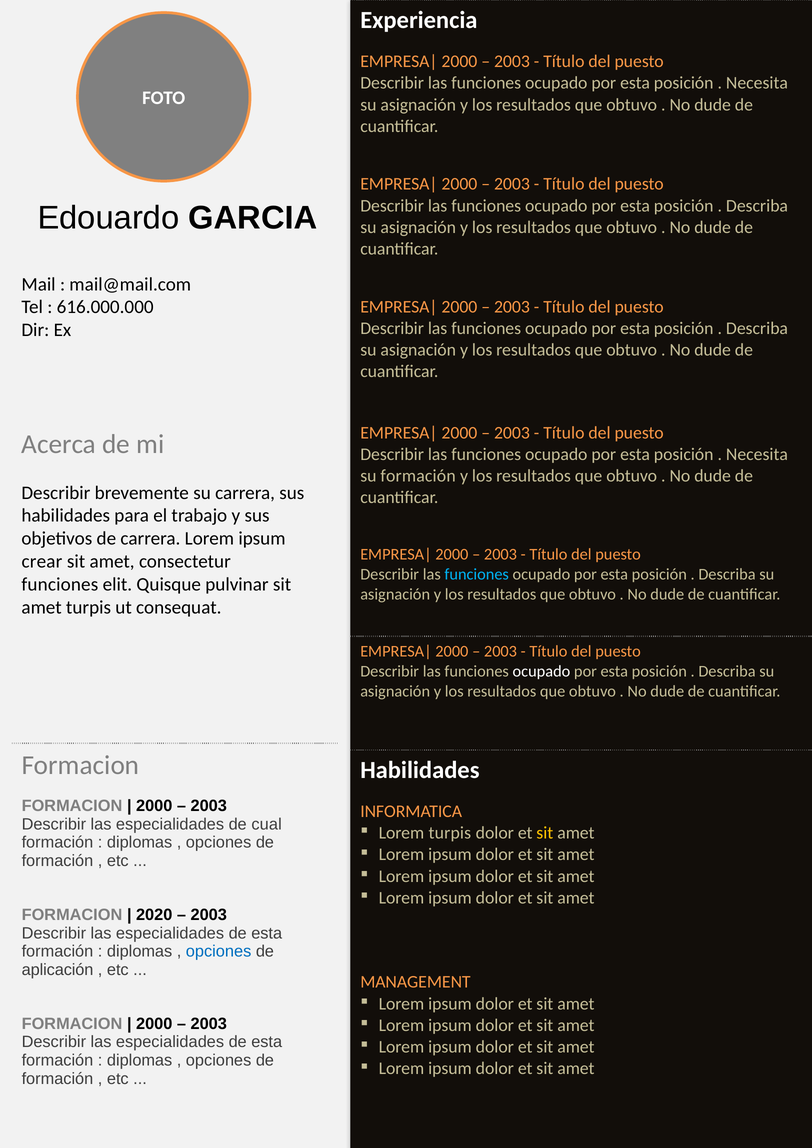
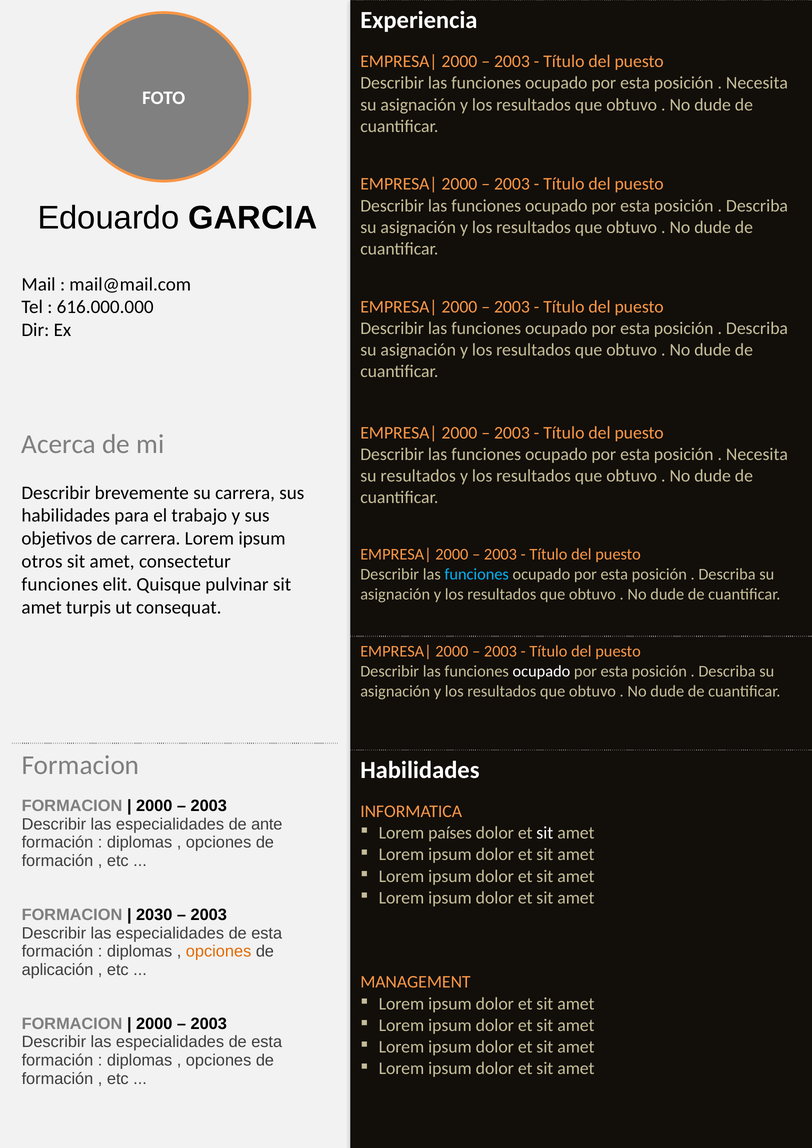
su formación: formación -> resultados (418, 476)
crear: crear -> otros (42, 561)
cual: cual -> ante (267, 824)
Lorem turpis: turpis -> países (450, 833)
sit colour: yellow -> white (545, 833)
2020: 2020 -> 2030 (154, 915)
opciones colour: blue -> orange (219, 951)
